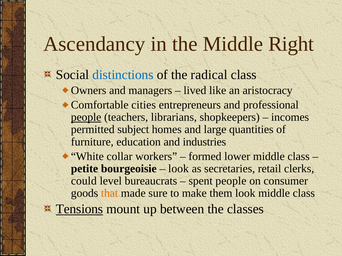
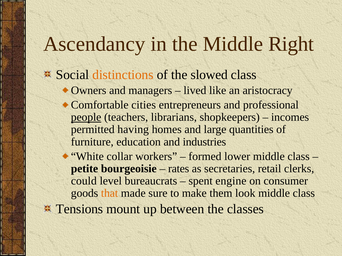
distinctions colour: blue -> orange (123, 75)
radical: radical -> slowed (209, 75)
subject: subject -> having (133, 130)
look: look -> rates (179, 169)
spent people: people -> engine (231, 181)
Tensions underline: present -> none (80, 210)
